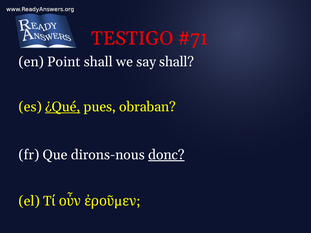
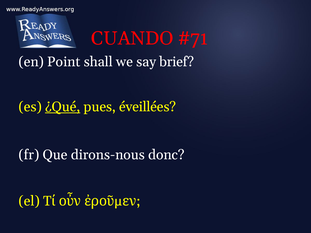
TESTIGO: TESTIGO -> CUANDO (132, 38)
say shall: shall -> brief (177, 62)
obraban: obraban -> éveillées (148, 107)
donc underline: present -> none (166, 155)
